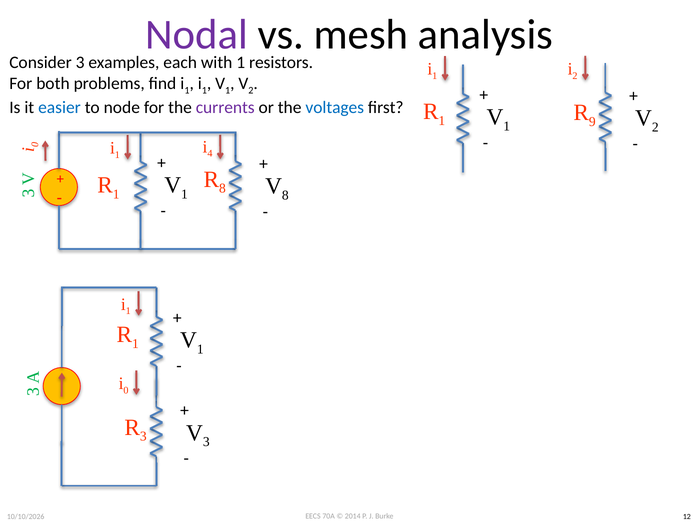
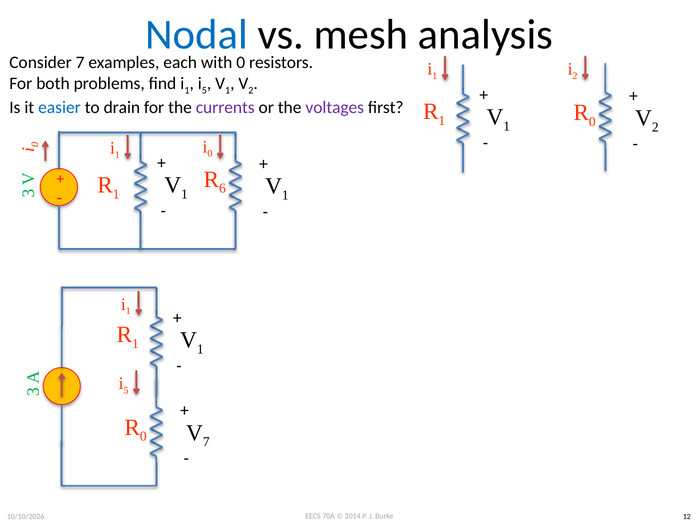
Nodal colour: purple -> blue (197, 35)
Consider 3: 3 -> 7 (80, 63)
with 1: 1 -> 0 (241, 63)
1: 1 -> 5 (204, 90)
node: node -> drain (122, 108)
voltages colour: blue -> purple (335, 108)
9: 9 -> 0 (592, 122)
4: 4 -> 0 (210, 154)
8: 8 -> 6 (222, 189)
8: 8 -> 1 (285, 195)
0: 0 -> 5 (126, 391)
3: 3 -> 0 (143, 437)
V 3: 3 -> 7 (206, 442)
